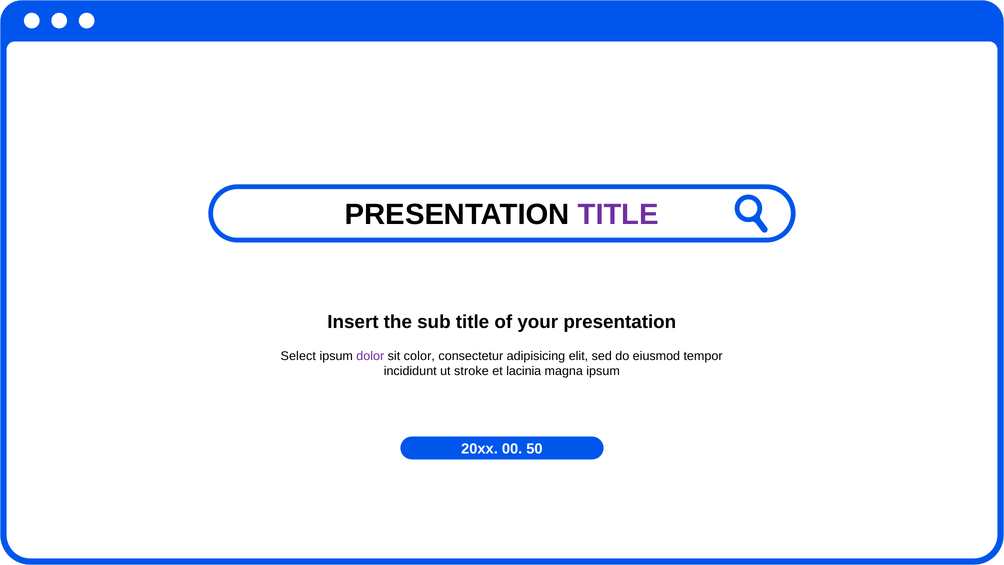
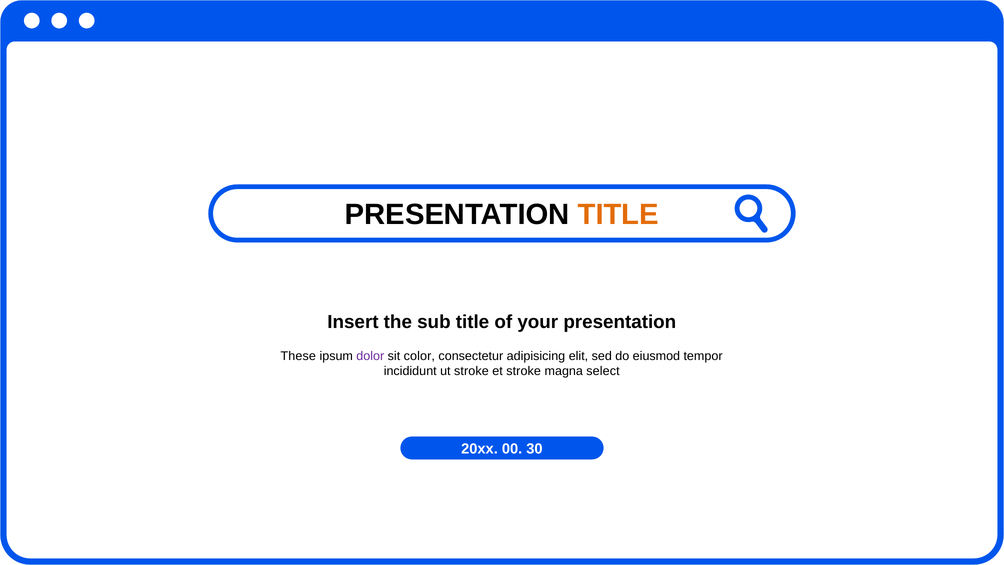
TITLE colour: purple -> orange (618, 215)
Select: Select -> These (298, 356)
et lacinia: lacinia -> stroke (524, 371)
magna ipsum: ipsum -> select (603, 371)
50: 50 -> 30 (534, 449)
